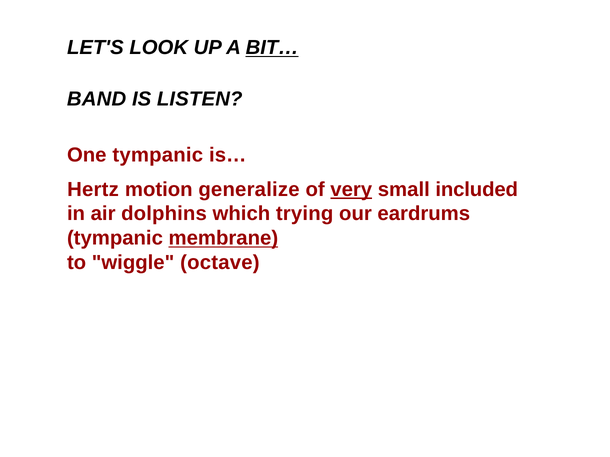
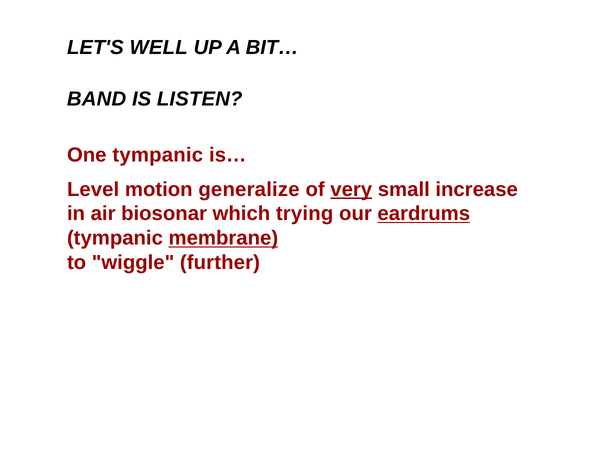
LOOK: LOOK -> WELL (159, 48)
BIT… underline: present -> none (272, 48)
Hertz: Hertz -> Level (93, 190)
included: included -> increase (477, 190)
dolphins: dolphins -> biosonar (164, 214)
eardrums underline: none -> present (424, 214)
octave: octave -> further (220, 263)
